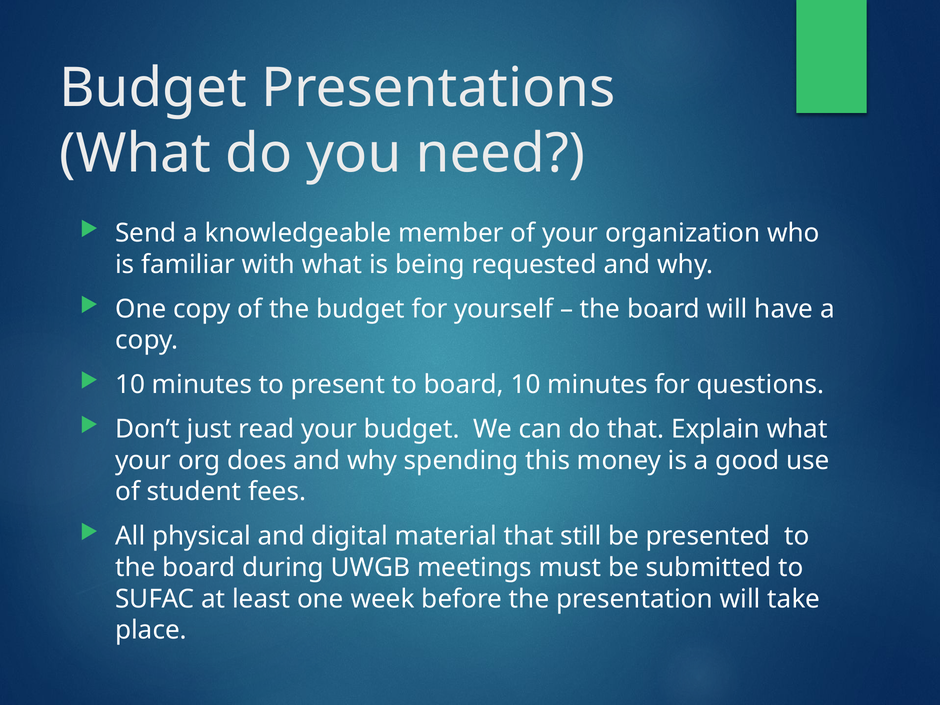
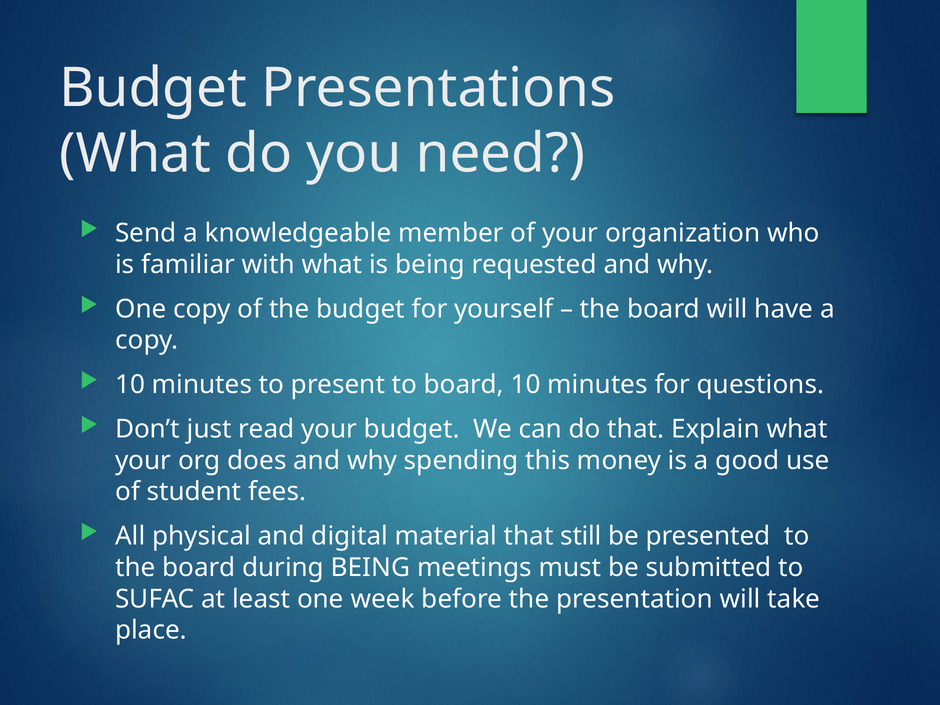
during UWGB: UWGB -> BEING (371, 568)
